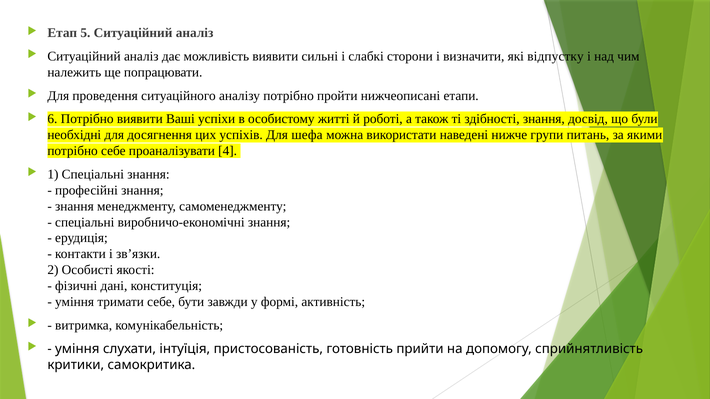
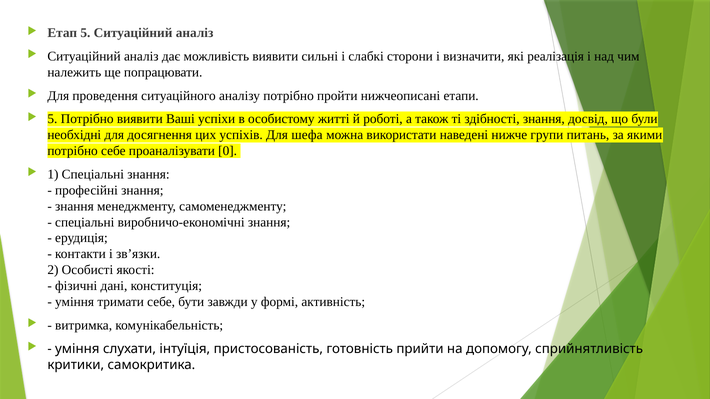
відпустку: відпустку -> реалізація (556, 56)
6: 6 -> 5 (52, 119)
4: 4 -> 0 (228, 151)
